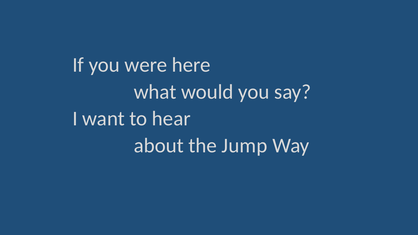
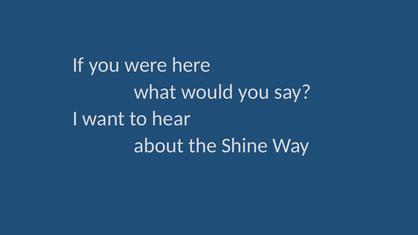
Jump: Jump -> Shine (245, 146)
